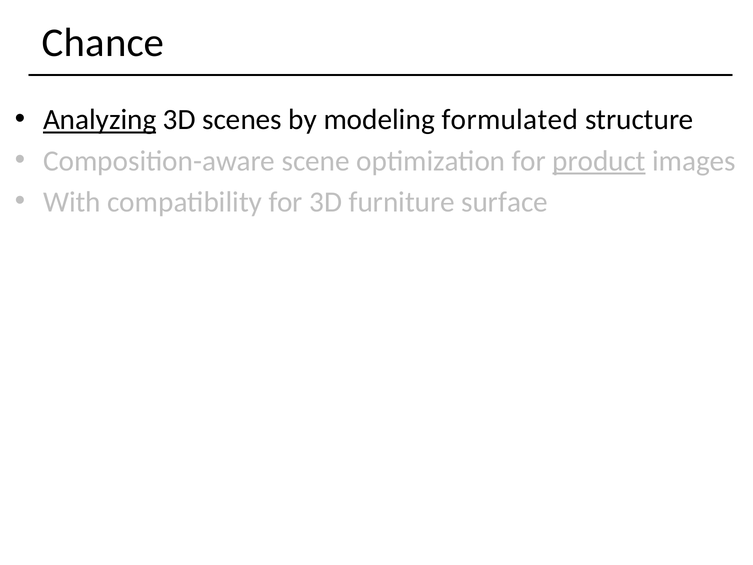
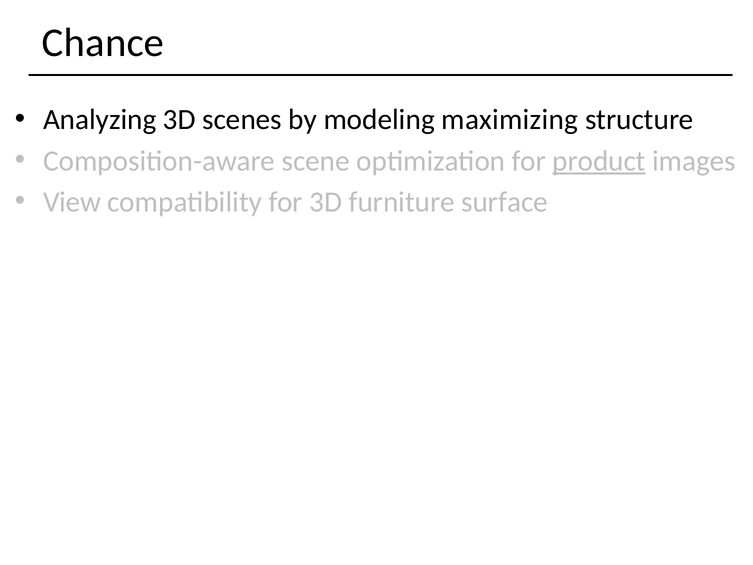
Analyzing underline: present -> none (100, 120)
formulated: formulated -> maximizing (510, 120)
With: With -> View (72, 202)
